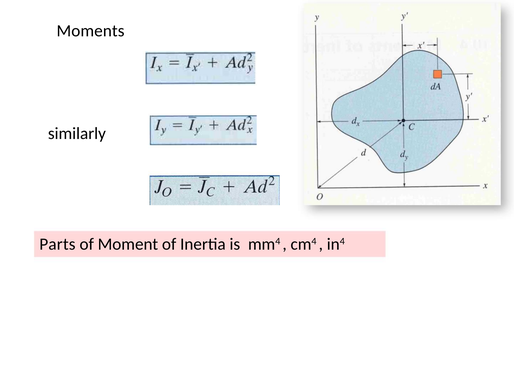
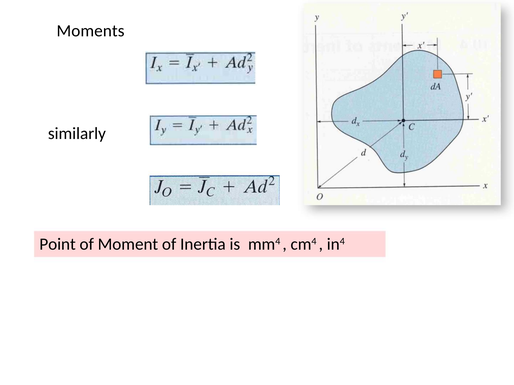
Parts: Parts -> Point (58, 244)
